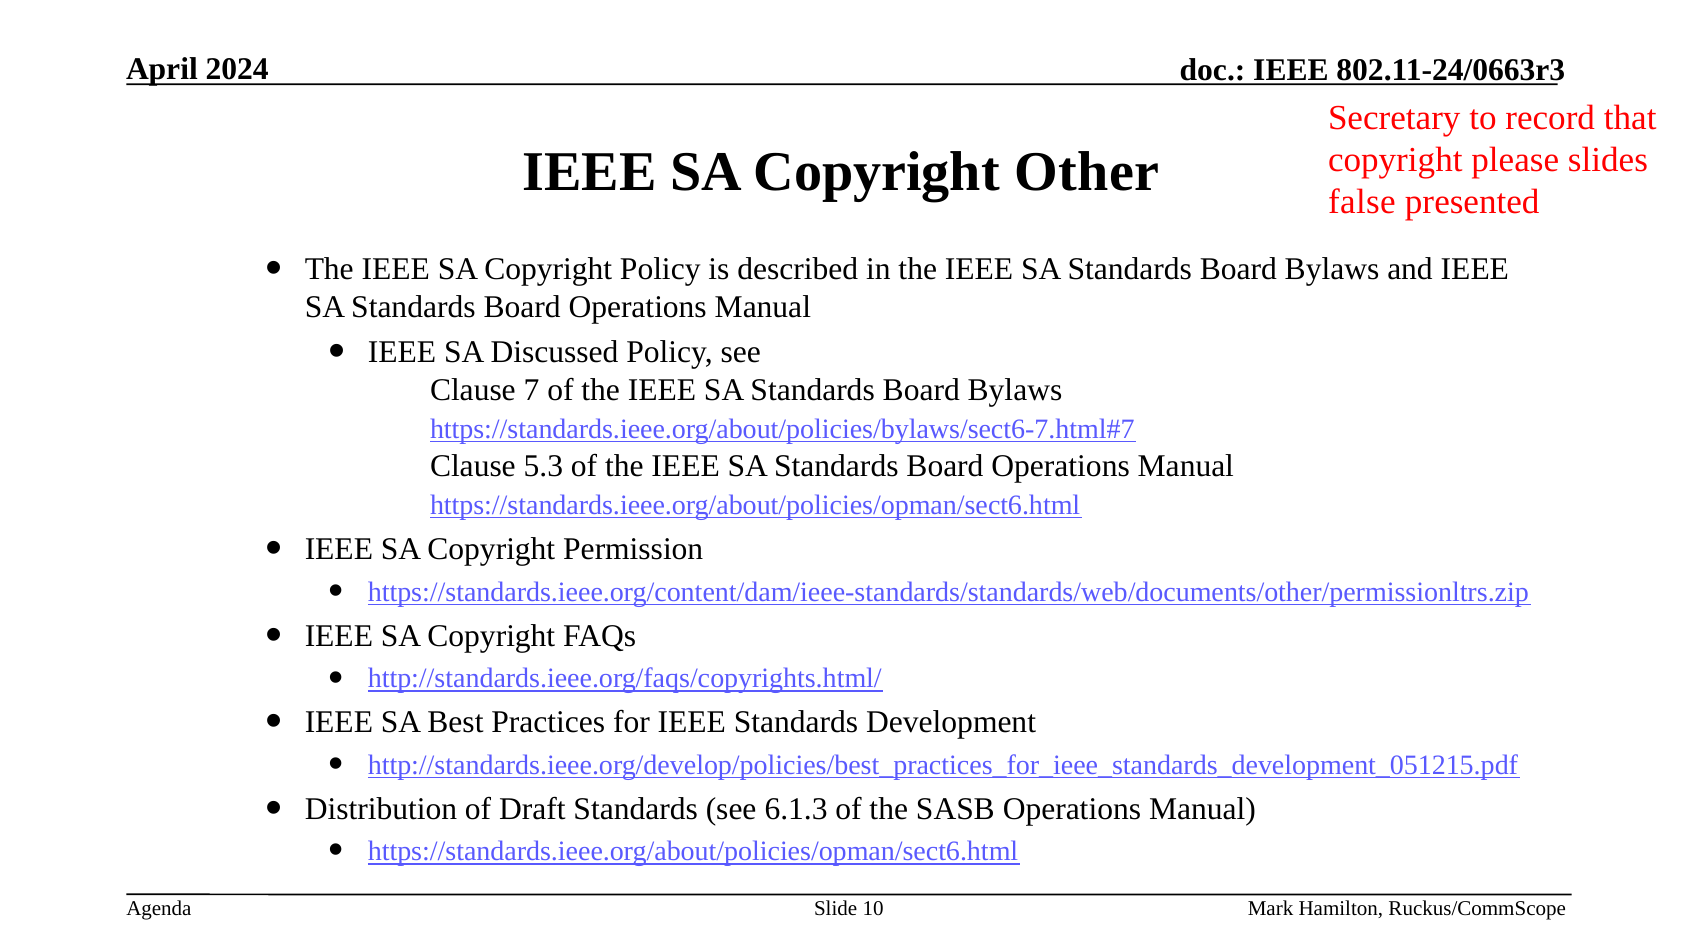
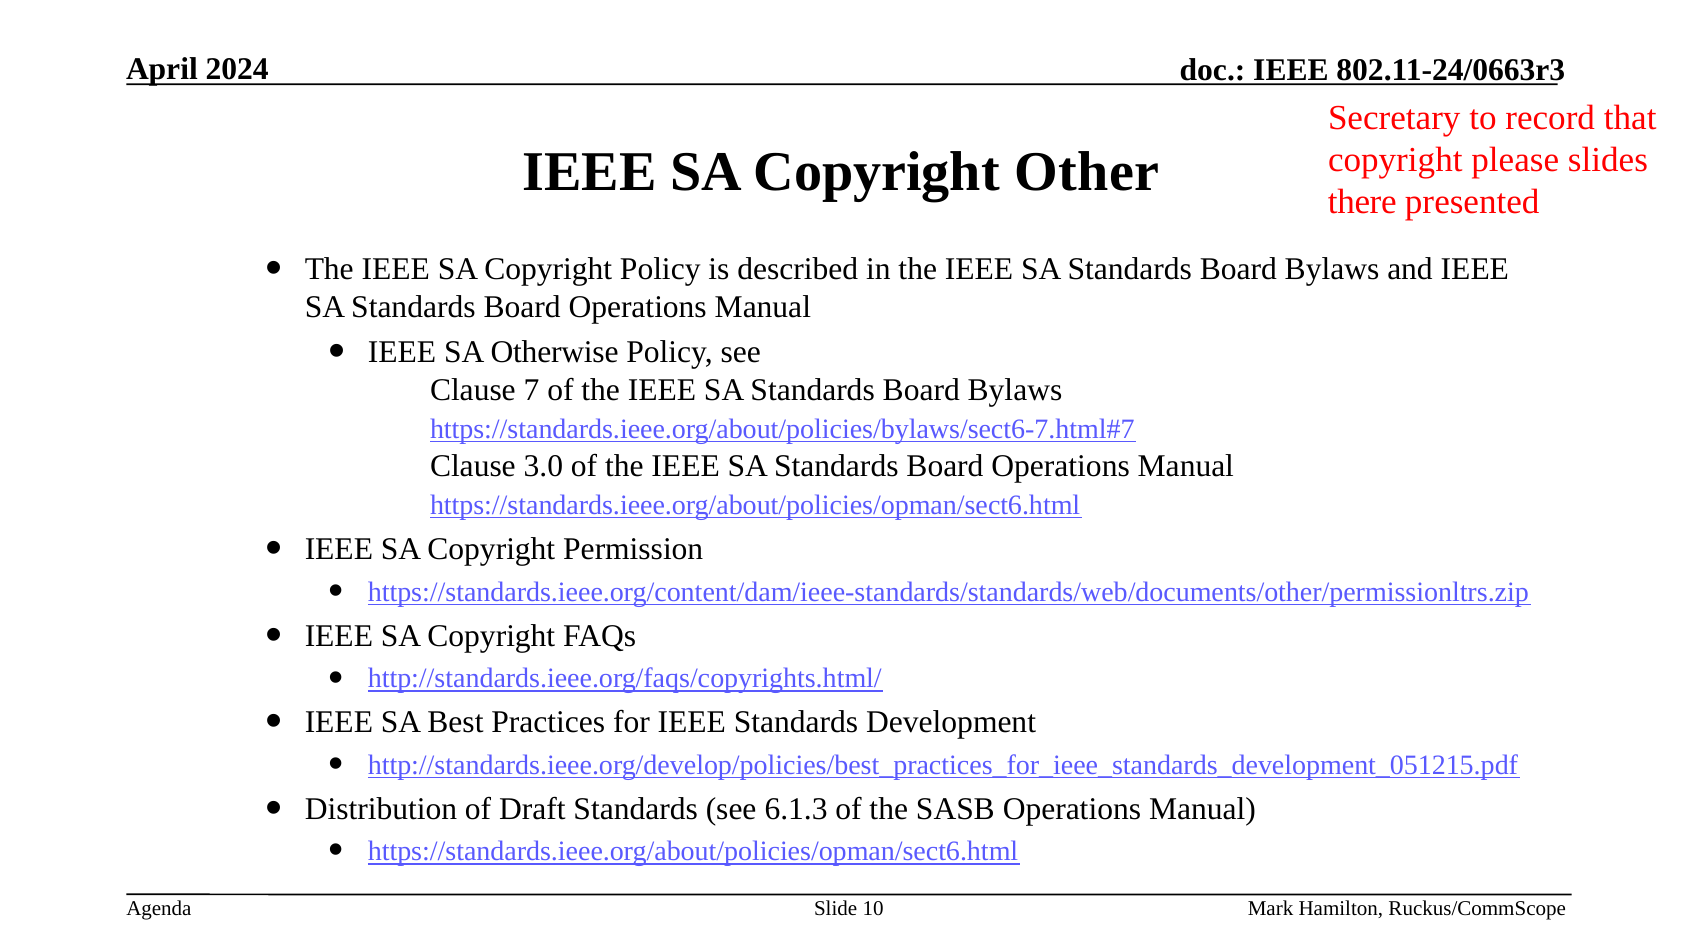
false: false -> there (1362, 202)
Discussed: Discussed -> Otherwise (555, 352)
5.3: 5.3 -> 3.0 (543, 466)
